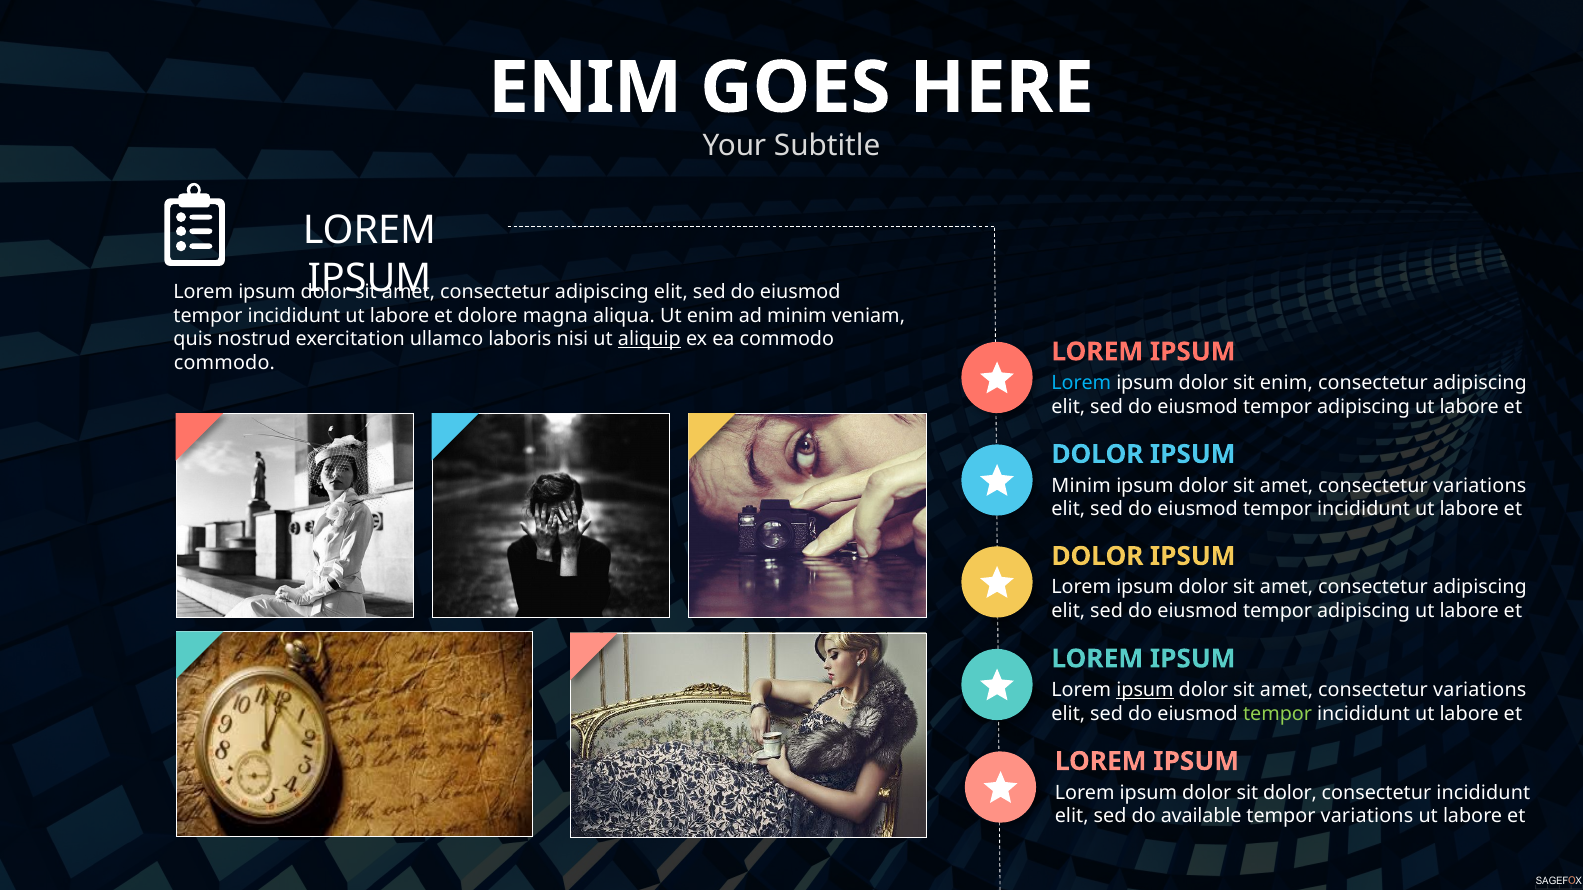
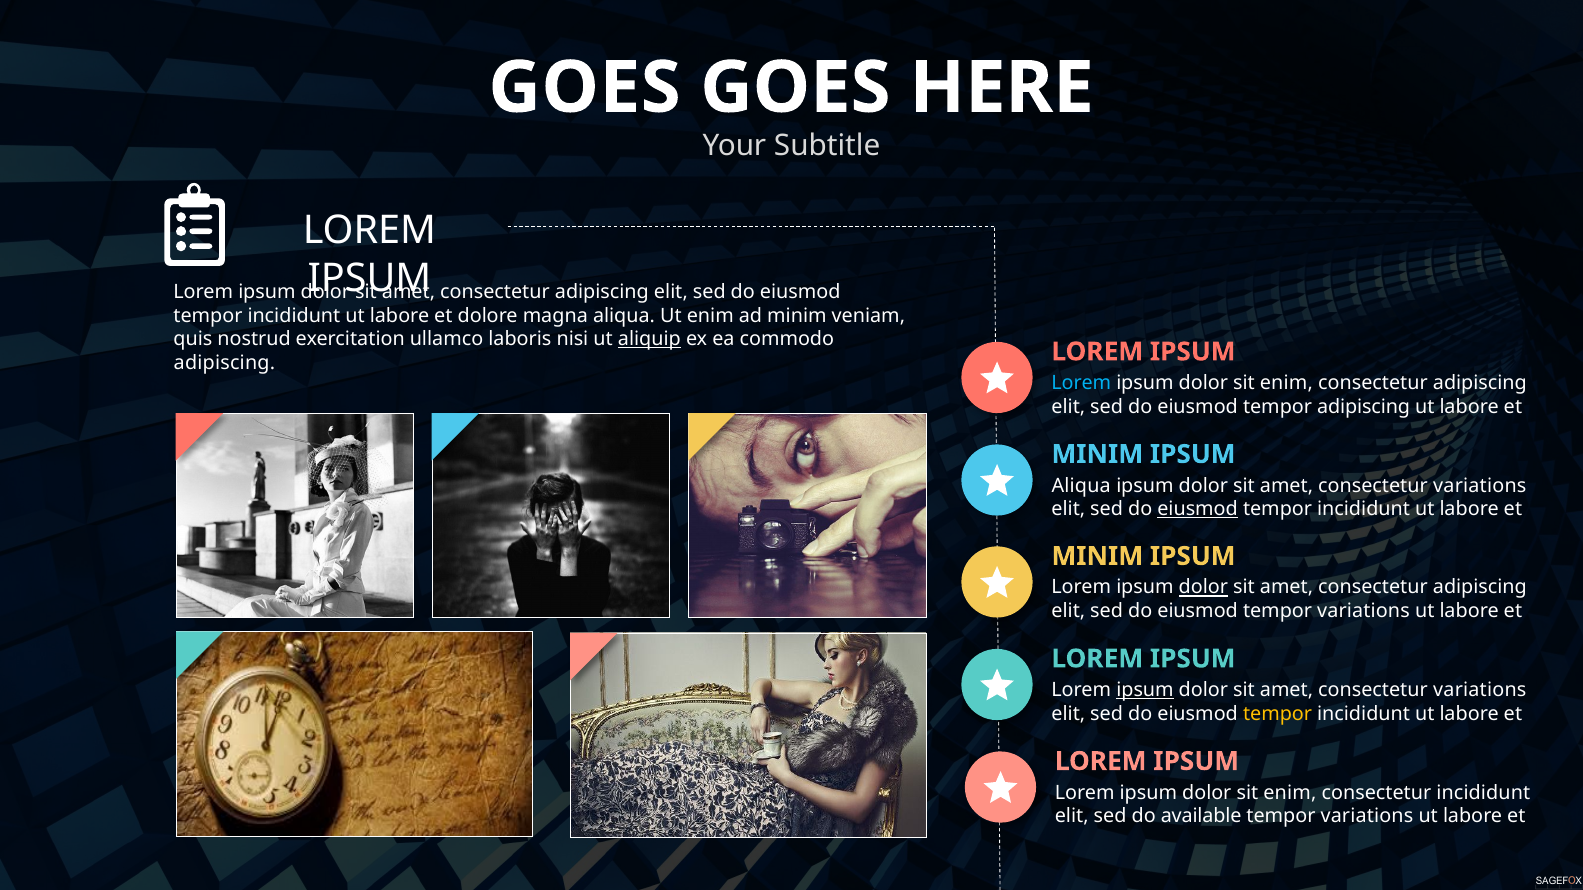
ENIM: ENIM -> GOES (585, 88)
commodo: commodo -> adipiscing (224, 363)
DOLOR: DOLOR -> MINIM (1097, 455)
Minim: Minim -> Aliqua (1081, 486)
eiusmod underline: none -> present (1198, 509)
DOLOR: DOLOR -> MINIM (1097, 557)
dolor underline: none -> present (1203, 588)
adipiscing: adipiscing -> variations (1363, 611)
tempor colour: light green -> yellow (1278, 714)
dolor: dolor -> enim (1290, 793)
